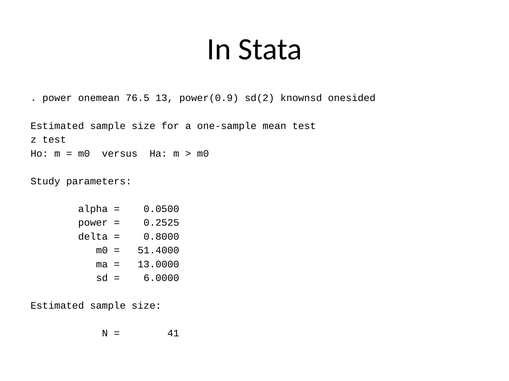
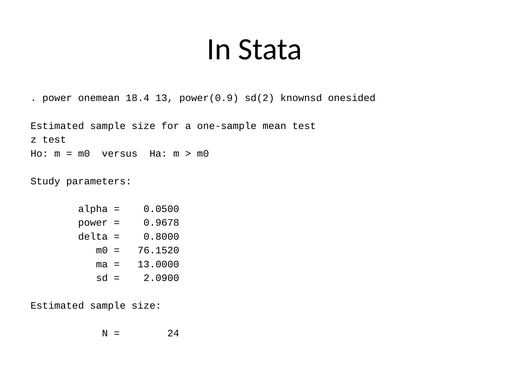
76.5: 76.5 -> 18.4 (138, 98)
0.2525: 0.2525 -> 0.9678 (161, 223)
51.4000: 51.4000 -> 76.1520 (158, 251)
6.0000: 6.0000 -> 2.0900 (161, 279)
41: 41 -> 24 (173, 334)
